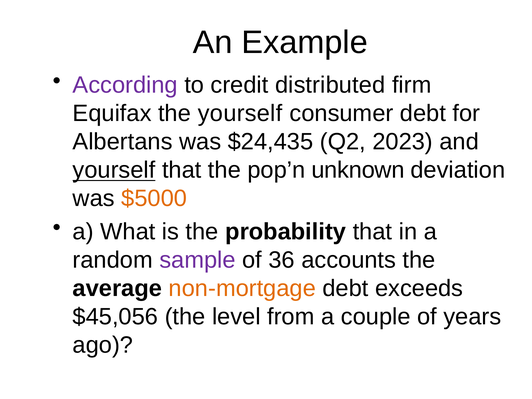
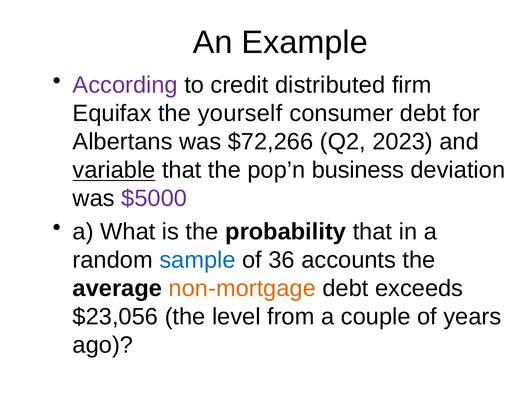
$24,435: $24,435 -> $72,266 (271, 142)
yourself: yourself -> variable (114, 170)
unknown: unknown -> business (358, 170)
$5000 colour: orange -> purple (154, 199)
sample colour: purple -> blue (197, 260)
$45,056: $45,056 -> $23,056 (115, 317)
